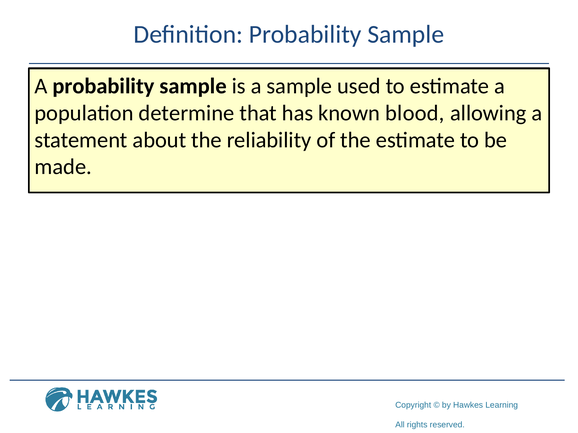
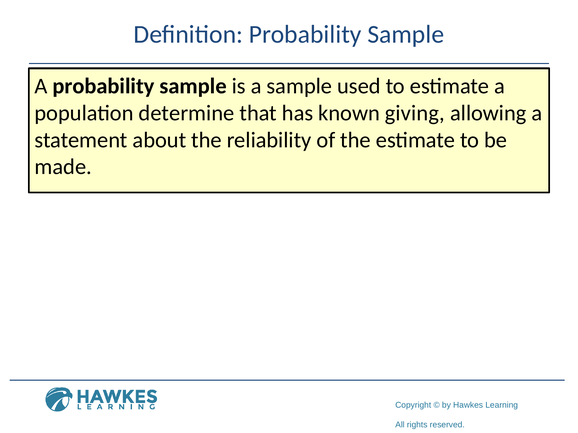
blood: blood -> giving (415, 113)
